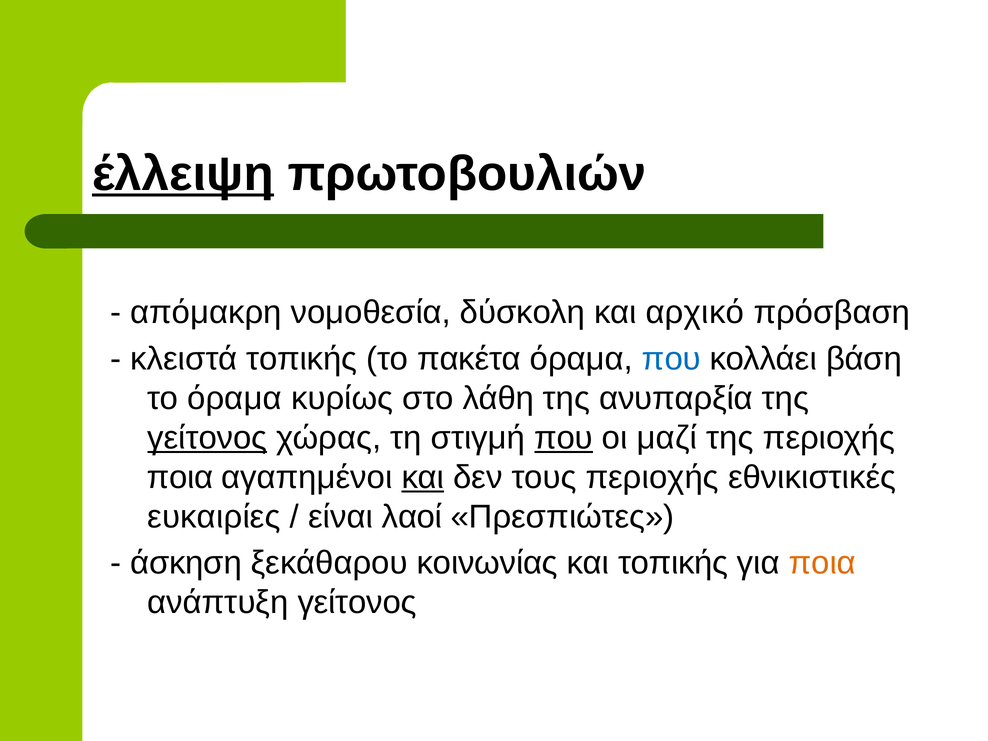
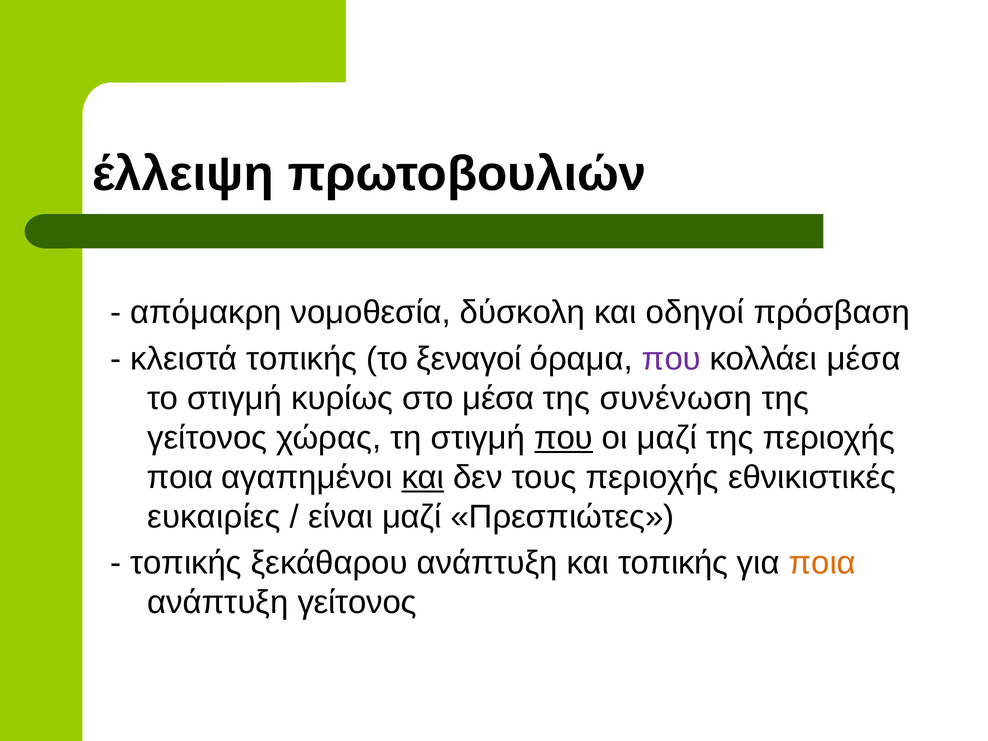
έλλειψη underline: present -> none (183, 174)
αρχικό: αρχικό -> οδηγοί (695, 313)
πακέτα: πακέτα -> ξεναγοί (469, 359)
που colour: blue -> purple (671, 359)
κολλάει βάση: βάση -> μέσα (864, 359)
το όραμα: όραμα -> στιγμή (235, 398)
στο λάθη: λάθη -> μέσα (498, 398)
ανυπαρξία: ανυπαρξία -> συνένωση (676, 398)
γείτονος underline: present -> none (207, 438)
είναι λαοί: λαοί -> μαζί (412, 517)
άσκηση: άσκηση -> τοπικής (186, 563)
ξεκάθαρου κοινωνίας: κοινωνίας -> ανάπτυξη (487, 563)
